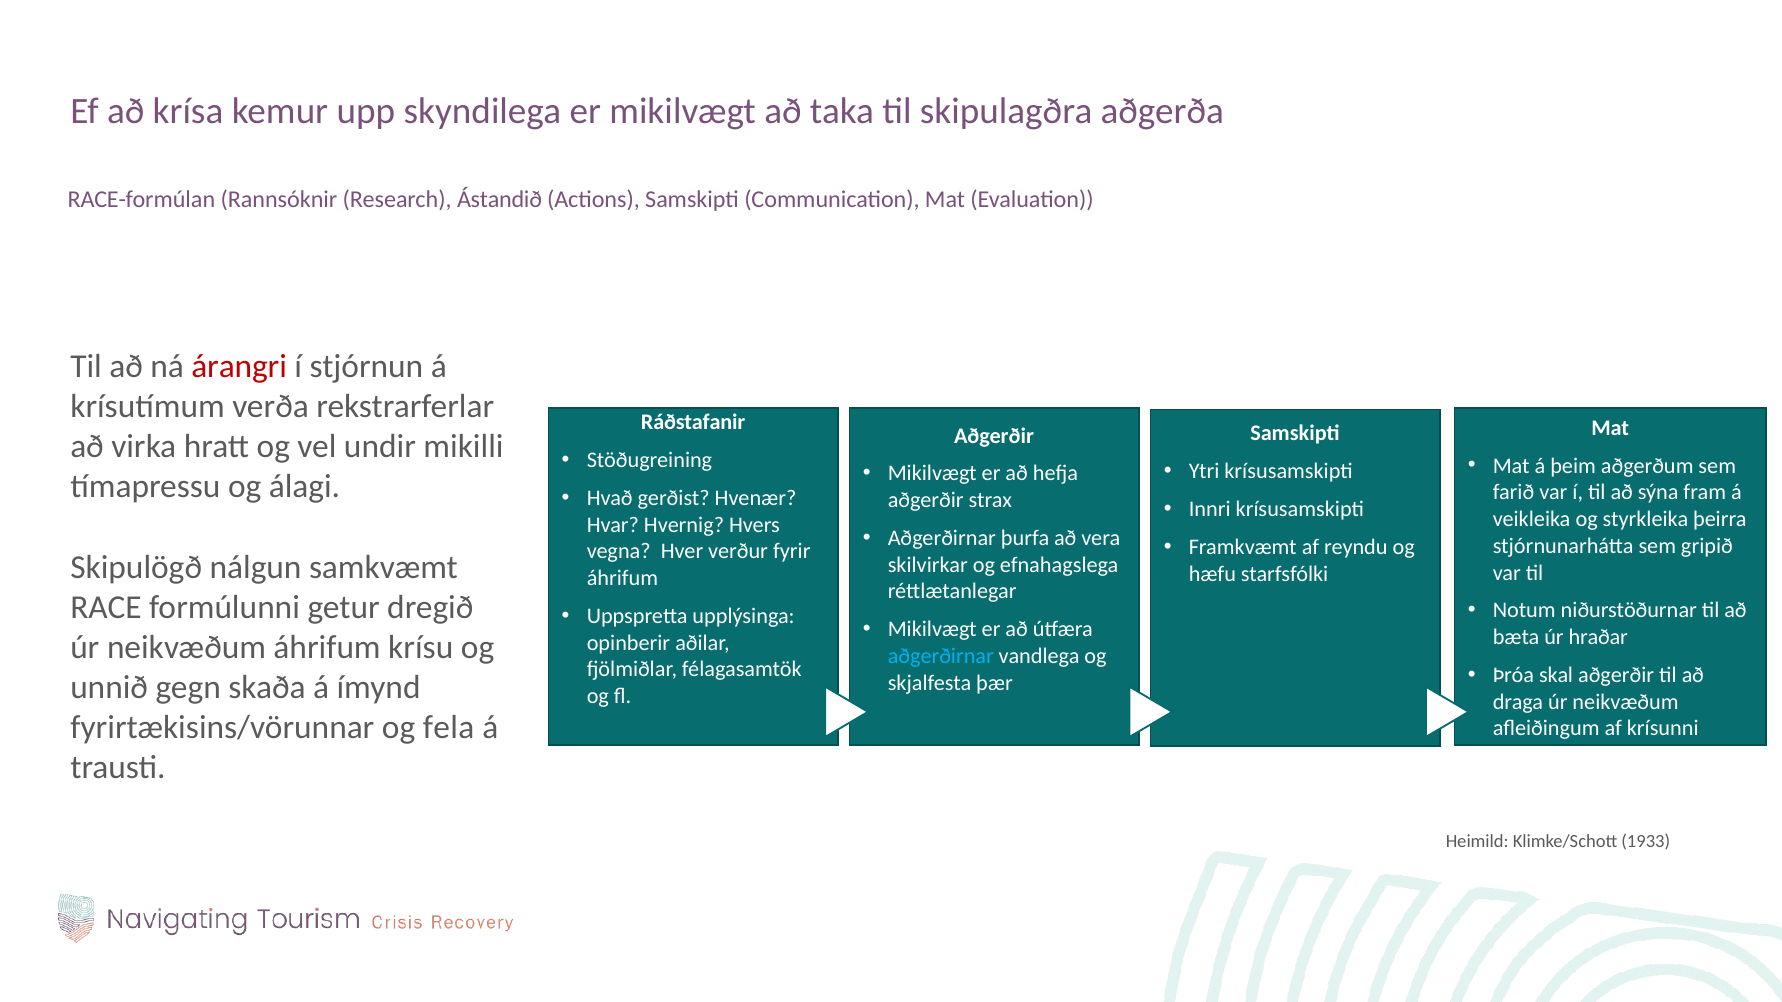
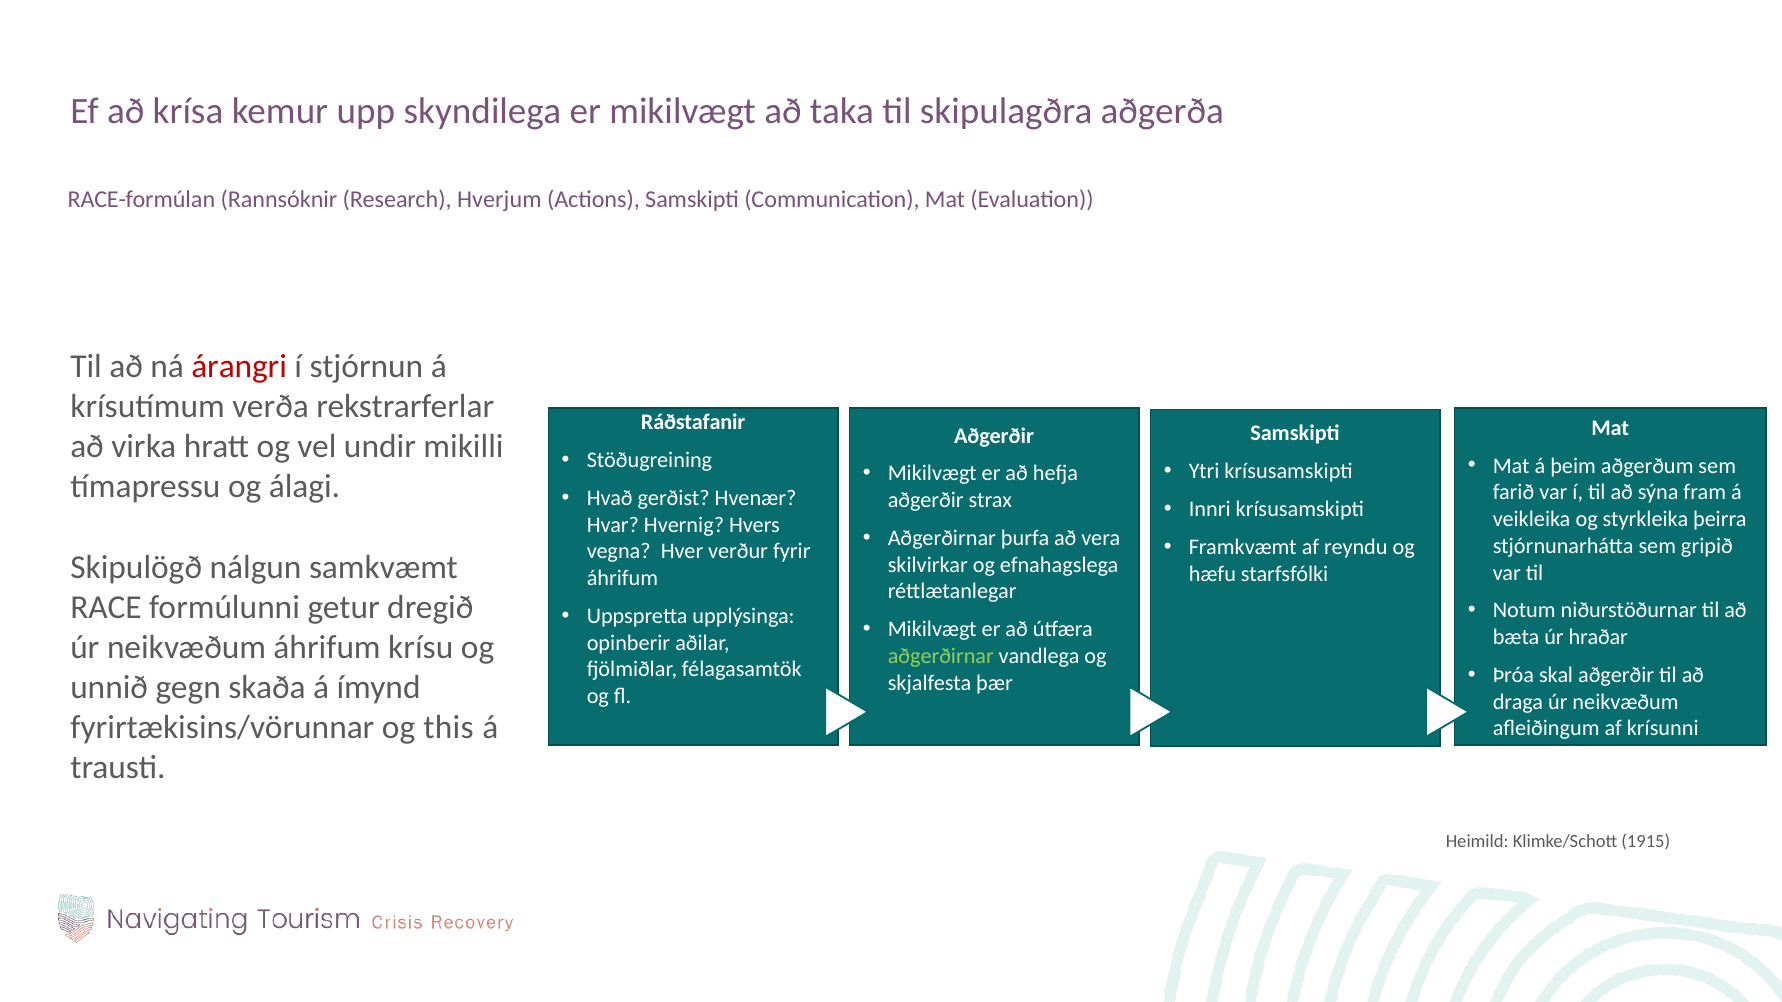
Ástandið: Ástandið -> Hverjum (499, 200)
aðgerðirnar colour: light blue -> light green (941, 656)
fela: fela -> this (449, 728)
1933: 1933 -> 1915 (1646, 841)
